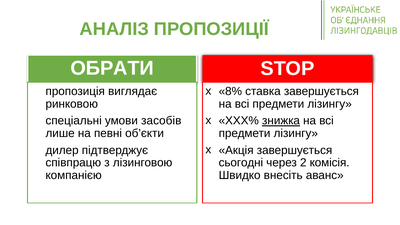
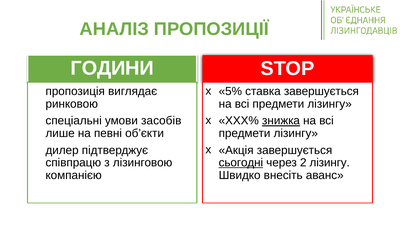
ОБРАТИ: ОБРАТИ -> ГОДИНИ (112, 68)
8%: 8% -> 5% (230, 91)
сьогодні underline: none -> present (241, 163)
2 комісія: комісія -> лізингу (330, 163)
